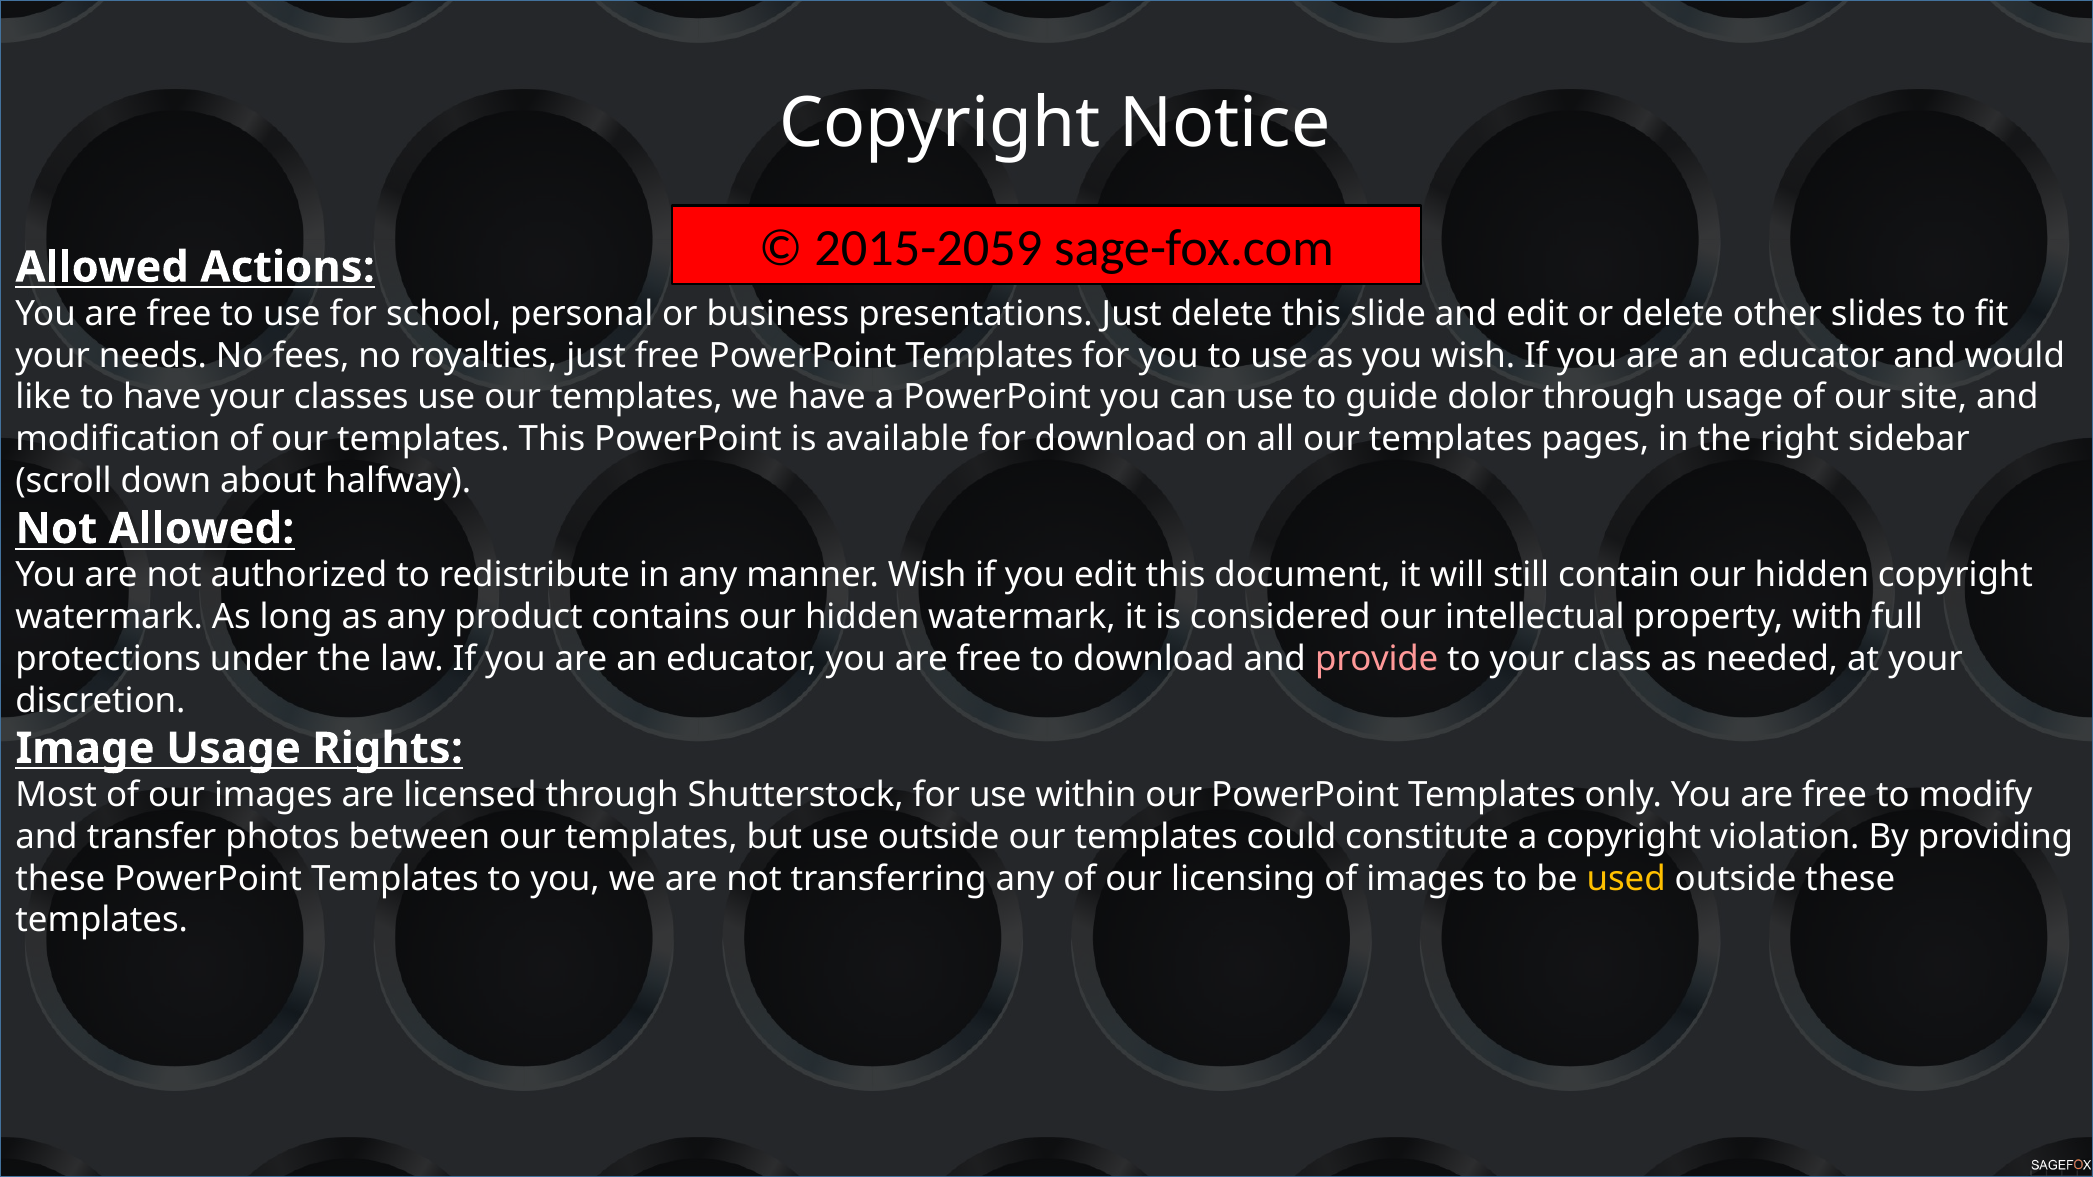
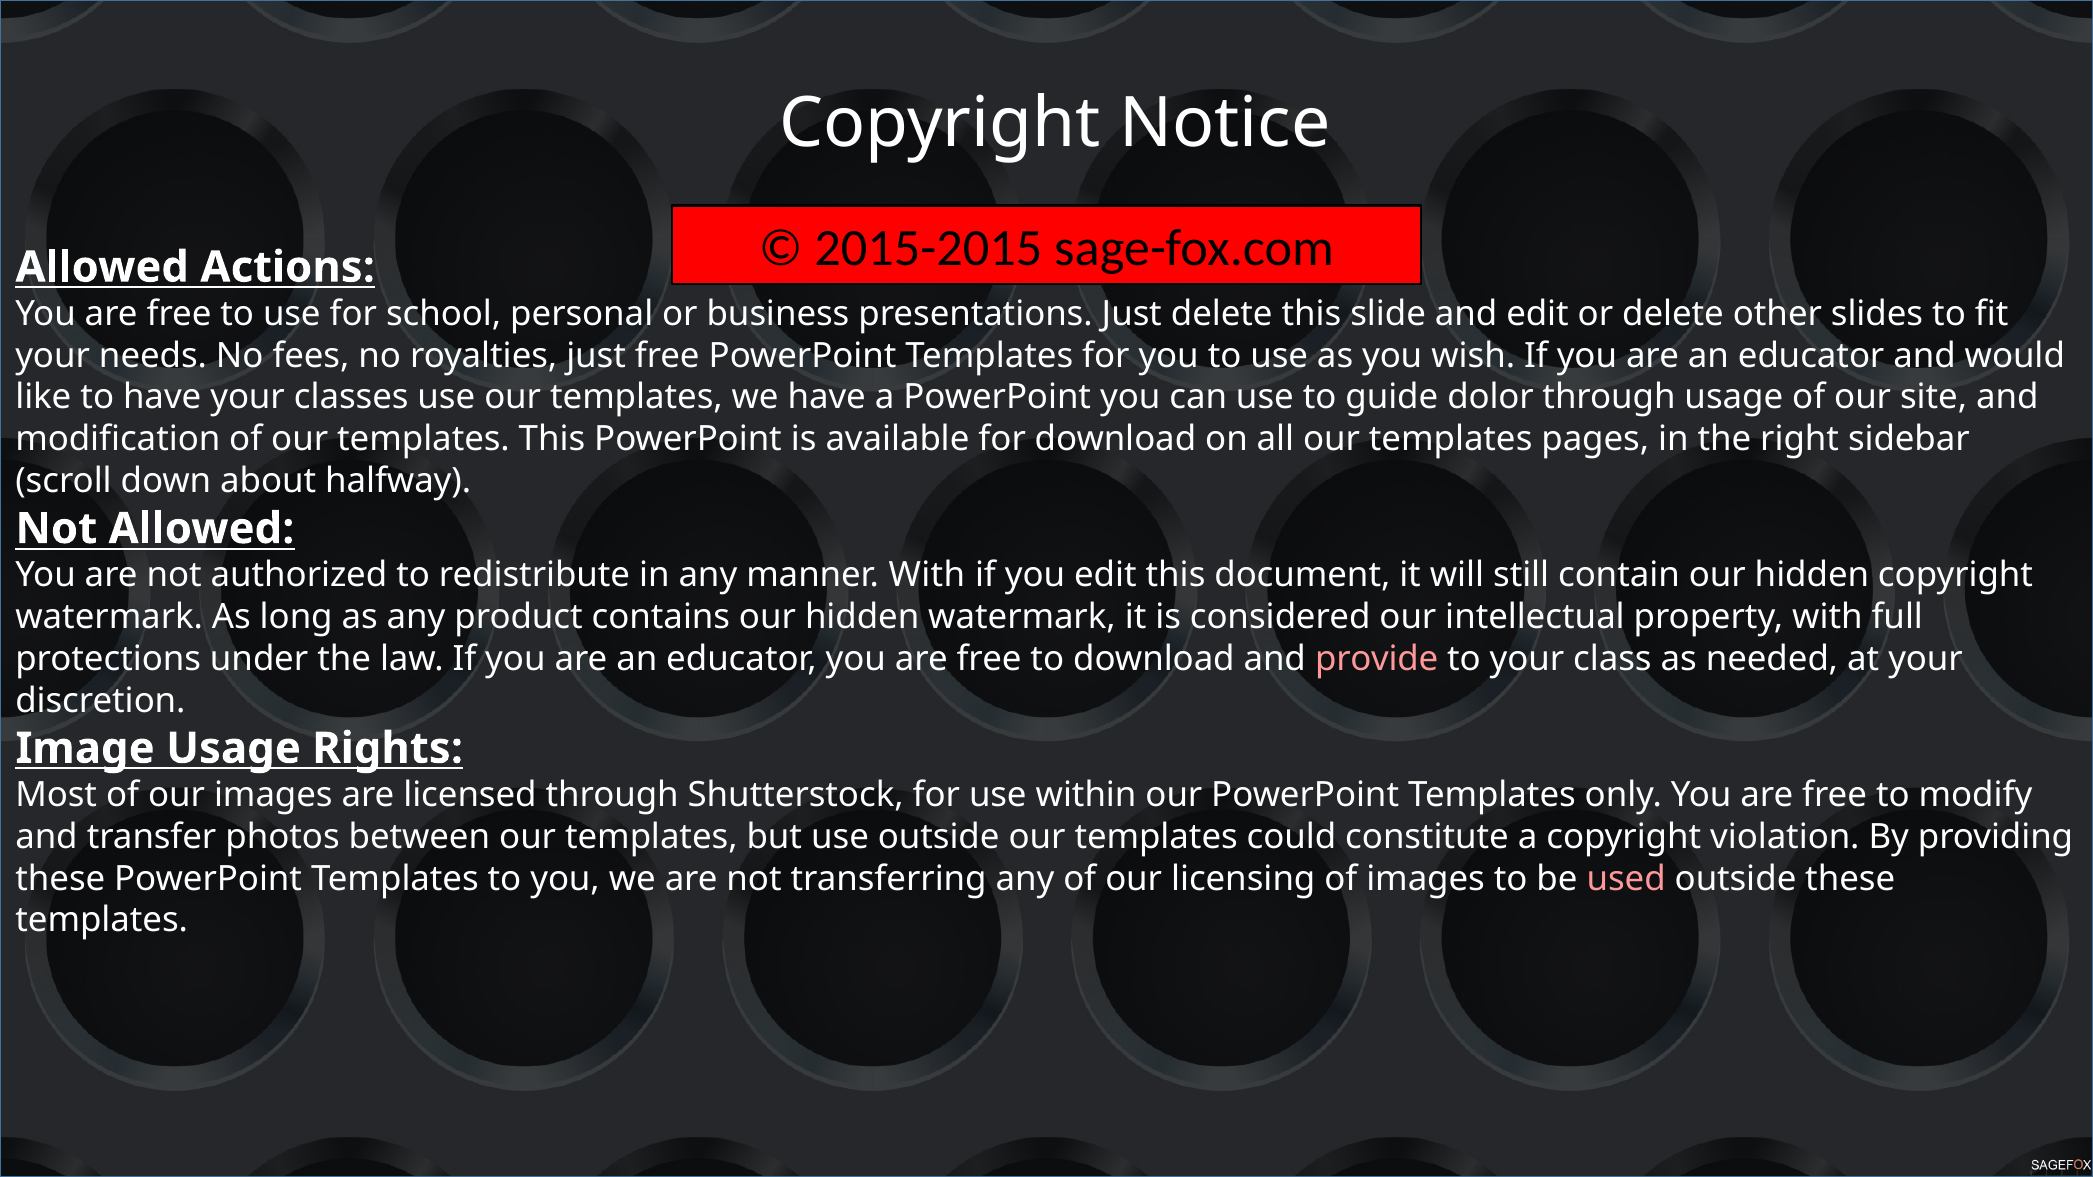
2015-2059: 2015-2059 -> 2015-2015 (928, 248)
manner Wish: Wish -> With (927, 575)
used colour: yellow -> pink (1626, 879)
